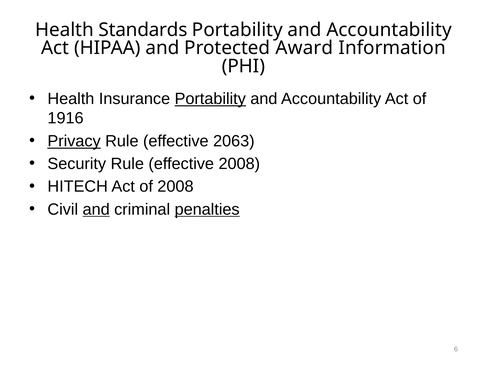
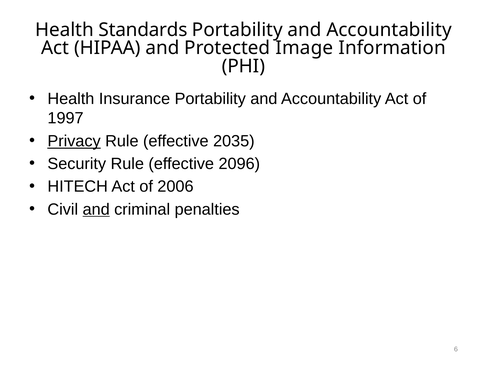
Award: Award -> Image (304, 48)
Portability underline: present -> none (210, 99)
1916: 1916 -> 1997 (66, 118)
2063: 2063 -> 2035 (234, 141)
effective 2008: 2008 -> 2096 (239, 163)
of 2008: 2008 -> 2006 (175, 186)
penalties underline: present -> none (207, 209)
